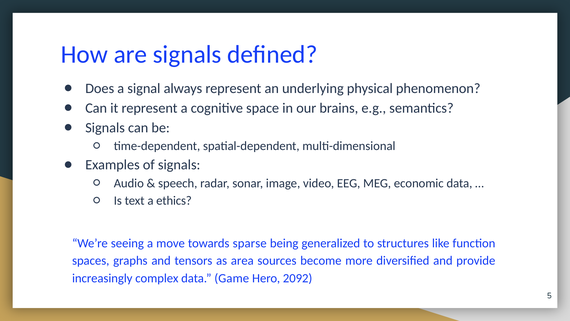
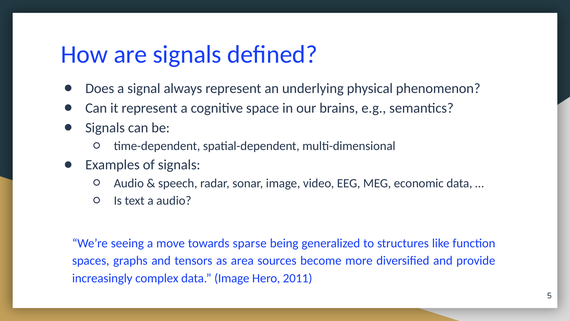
a ethics: ethics -> audio (174, 200)
data Game: Game -> Image (232, 278)
2092: 2092 -> 2011 (298, 278)
